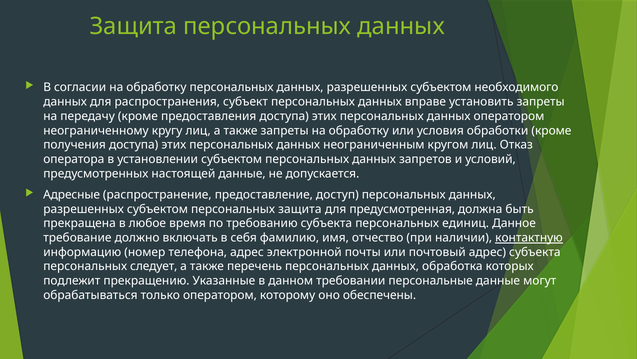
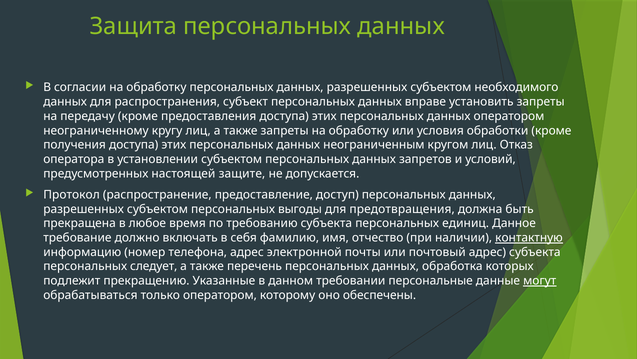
настоящей данные: данные -> защите (242, 173)
Адресные: Адресные -> Протокол (72, 194)
персональных защита: защита -> выгоды (300, 209)
предусмотренная: предусмотренная -> предотвращения (402, 209)
могут underline: none -> present (540, 280)
